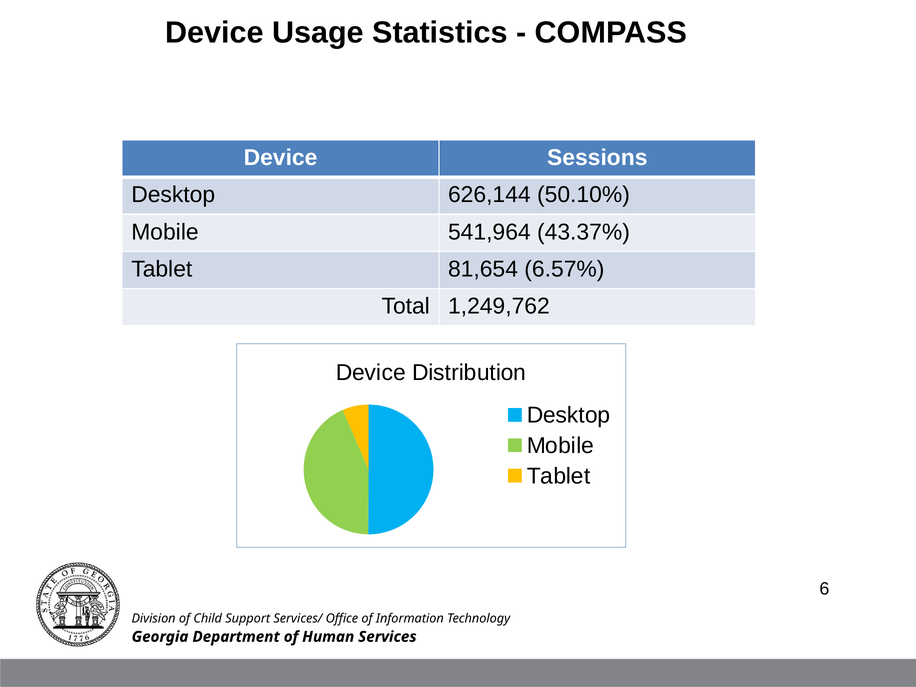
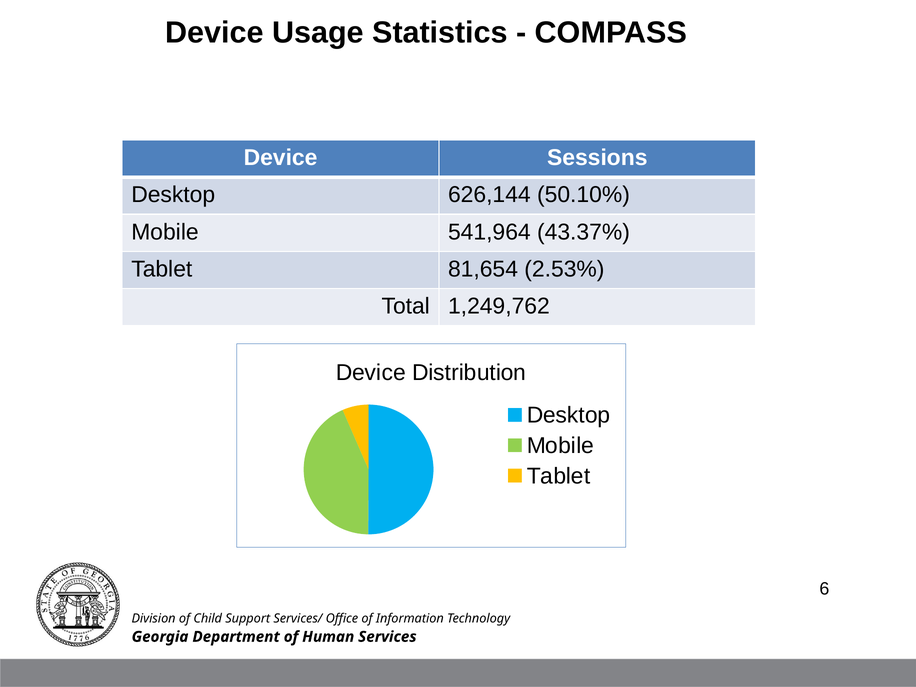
6.57%: 6.57% -> 2.53% (564, 269)
